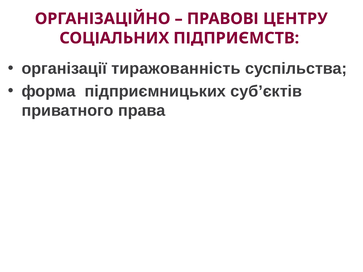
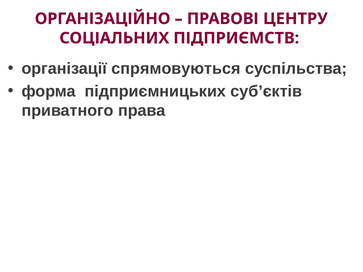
тиражованність: тиражованність -> спрямовуються (176, 69)
